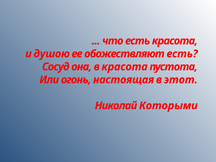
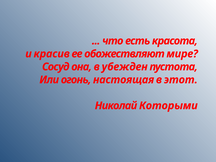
душою: душою -> красив (52, 54)
обожествляют есть: есть -> мире (182, 54)
в красота: красота -> убежден (125, 67)
